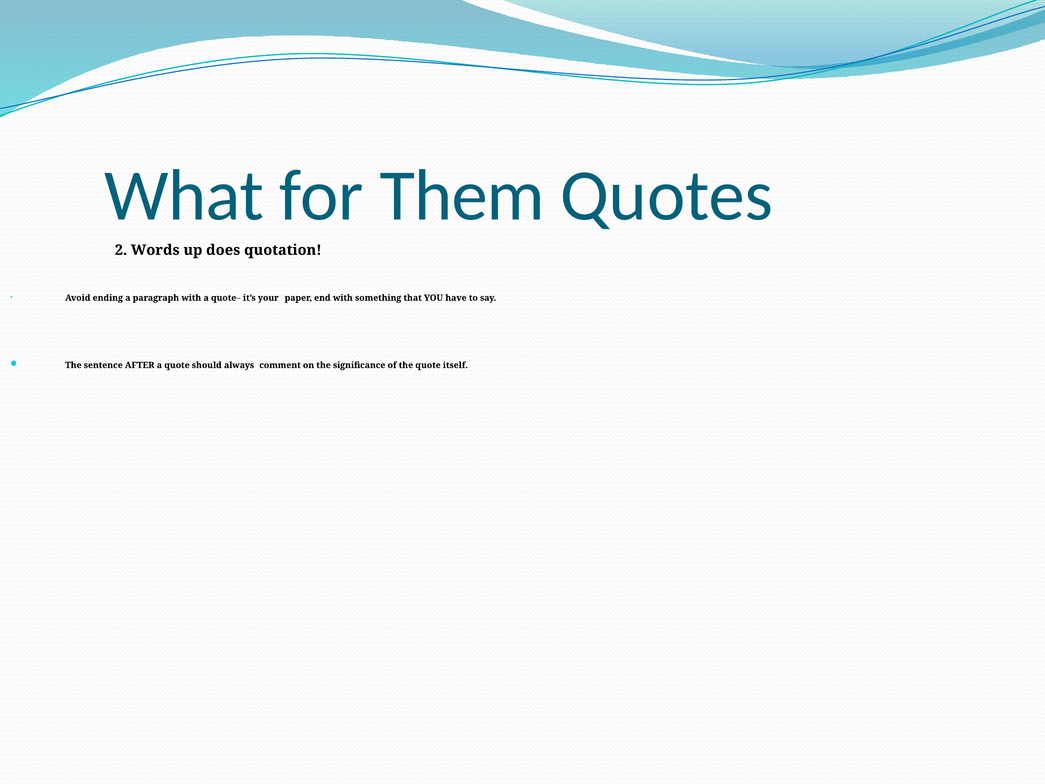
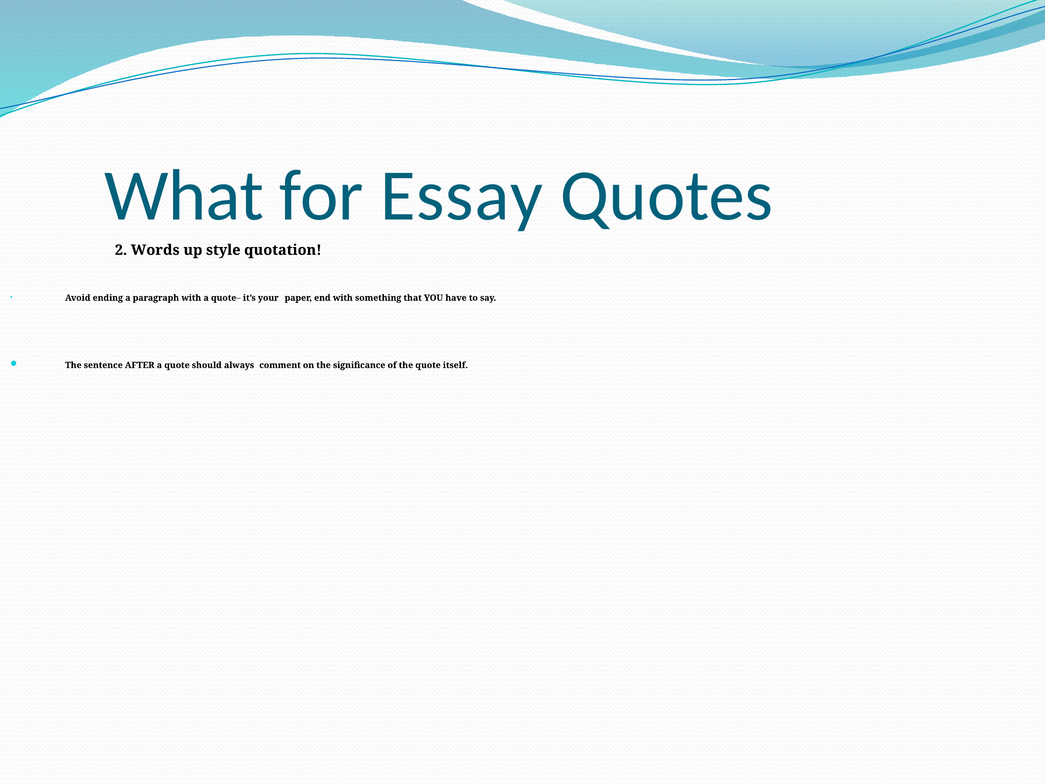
Them: Them -> Essay (461, 196)
does: does -> style (223, 250)
